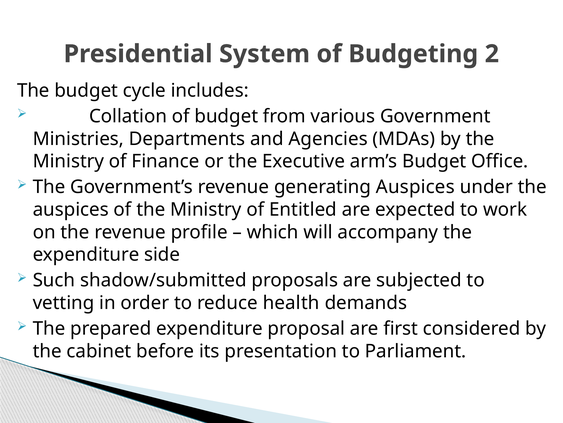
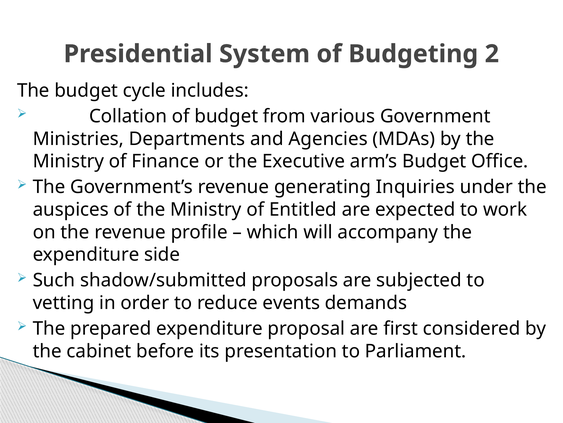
generating Auspices: Auspices -> Inquiries (415, 187)
health: health -> events (291, 302)
